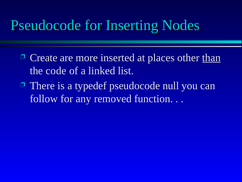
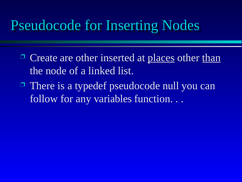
are more: more -> other (87, 58)
places underline: none -> present (161, 58)
code: code -> node (56, 70)
removed: removed -> variables (113, 98)
